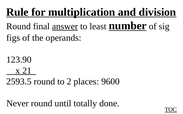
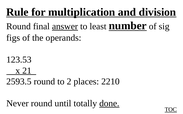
123.90: 123.90 -> 123.53 (19, 60)
9600: 9600 -> 2210 (111, 82)
done underline: none -> present (109, 104)
